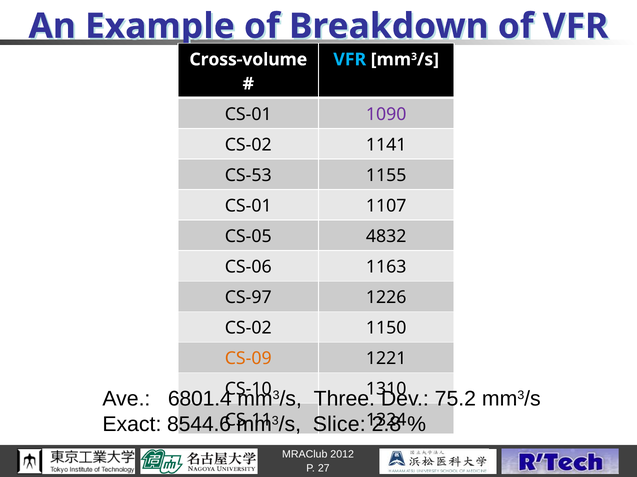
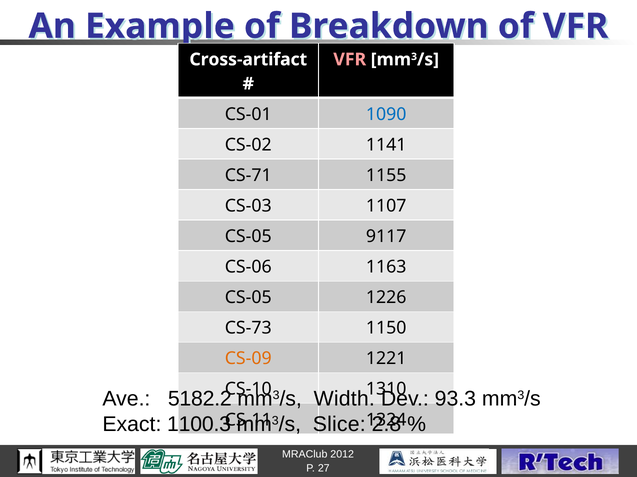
Cross-volume: Cross-volume -> Cross-artifact (248, 60)
VFR colour: light blue -> pink (350, 60)
1090 colour: purple -> blue (386, 114)
CS-53: CS-53 -> CS-71 (248, 176)
CS-01: CS-01 -> CS-03 (248, 206)
4832: 4832 -> 9117 (386, 237)
CS-97: CS-97 -> CS-05 (248, 298)
CS-02: CS-02 -> CS-73 (248, 329)
6801.4: 6801.4 -> 5182.2 (200, 399)
Three: Three -> Width (344, 399)
75.2: 75.2 -> 93.3 (455, 399)
8544.6: 8544.6 -> 1100.3 (199, 425)
